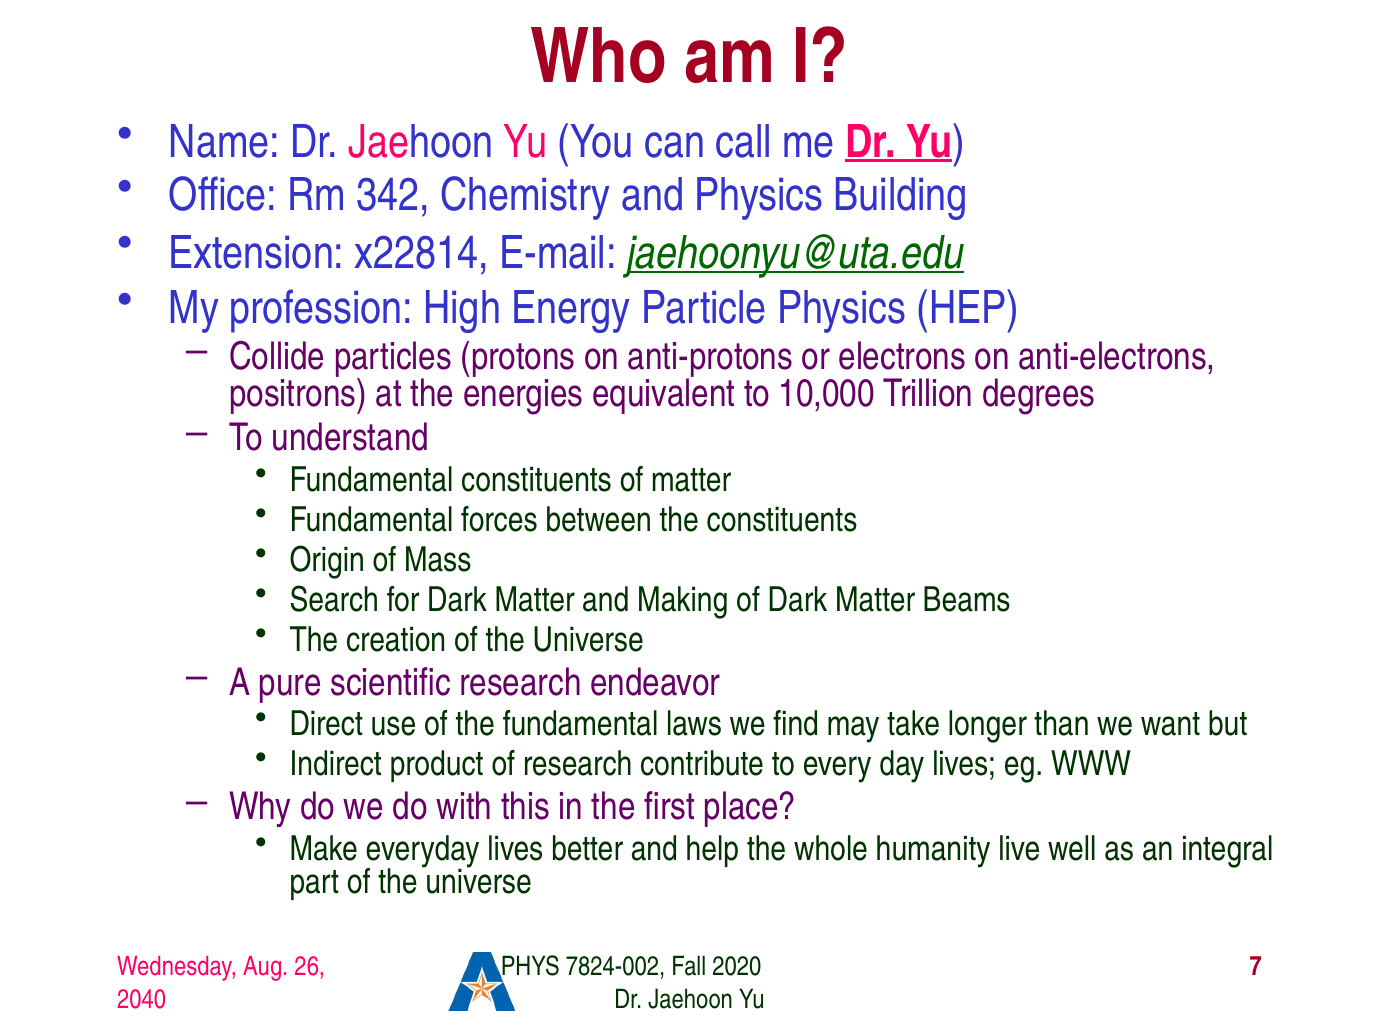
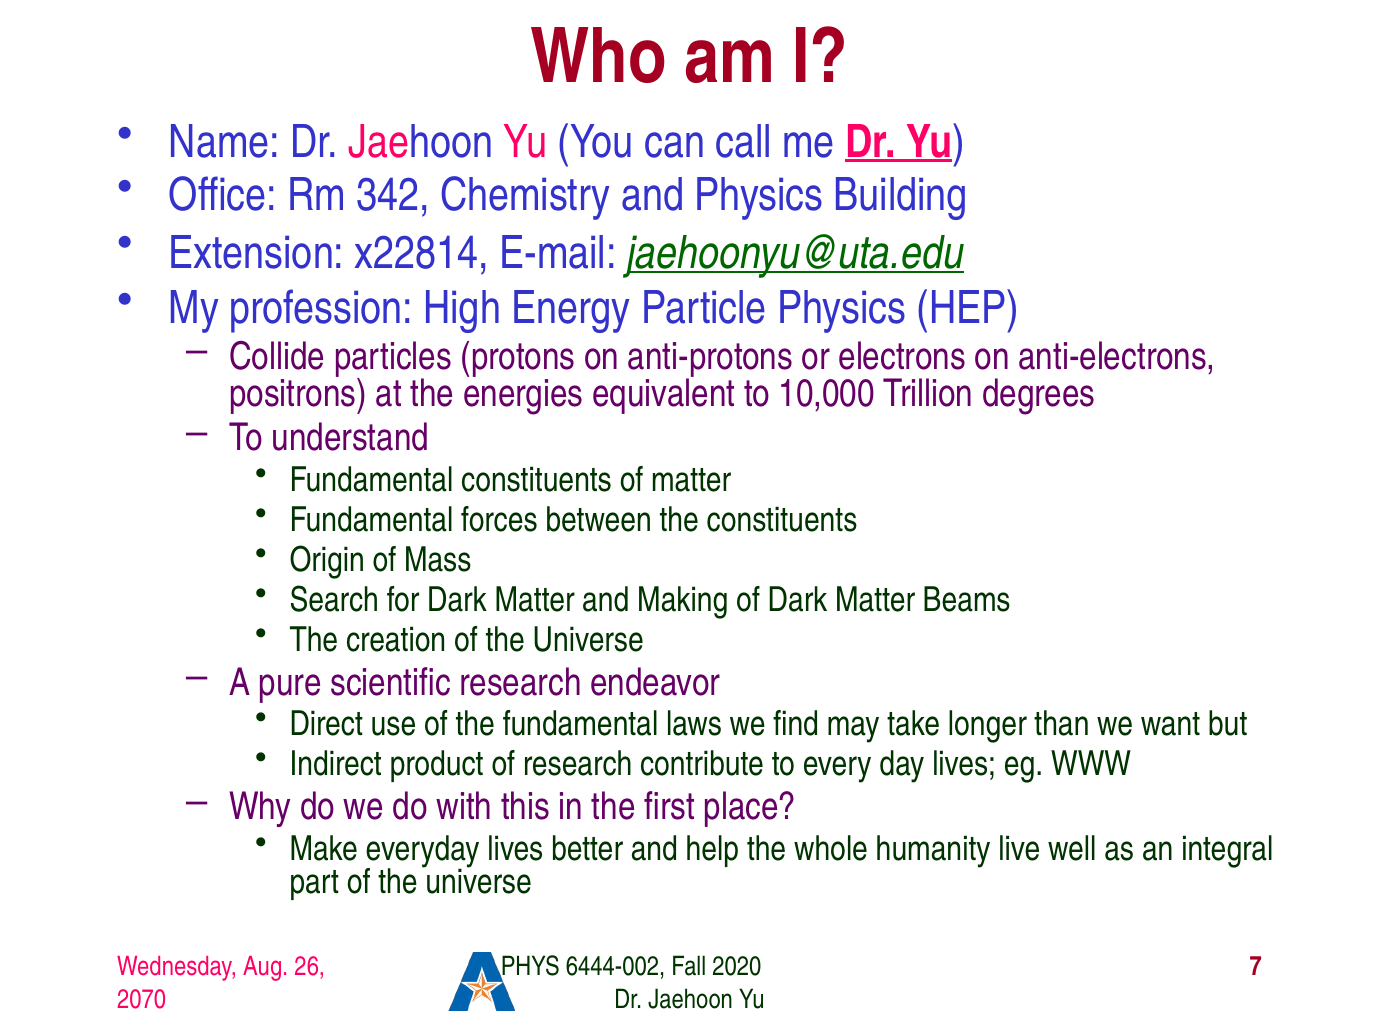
7824-002: 7824-002 -> 6444-002 (616, 967)
2040: 2040 -> 2070 (142, 999)
